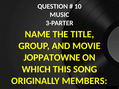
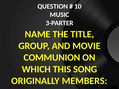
JOPPATOWNE: JOPPATOWNE -> COMMUNION (52, 58)
